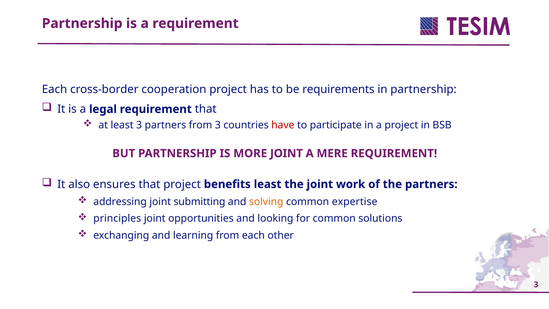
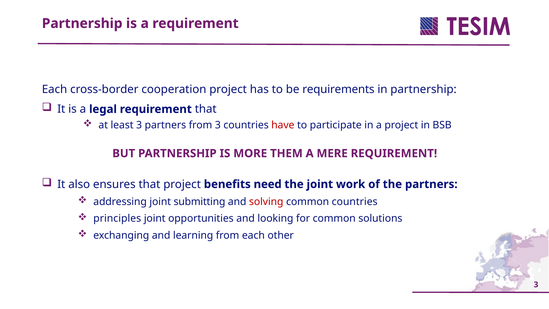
MORE JOINT: JOINT -> THEM (286, 153)
benefits least: least -> need (268, 184)
solving colour: orange -> red (266, 202)
common expertise: expertise -> countries (355, 202)
